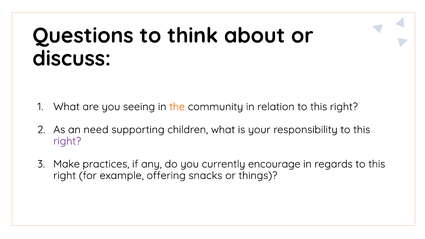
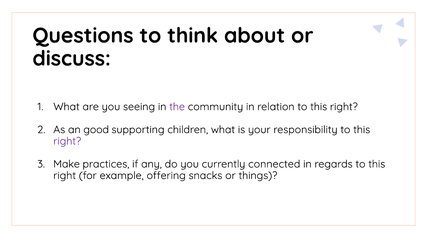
the colour: orange -> purple (177, 107)
need: need -> good (96, 130)
encourage: encourage -> connected (274, 164)
